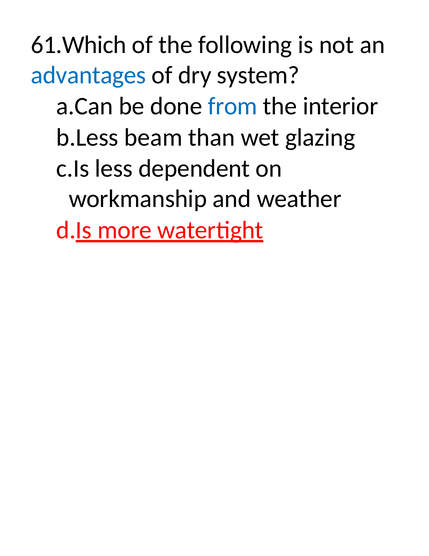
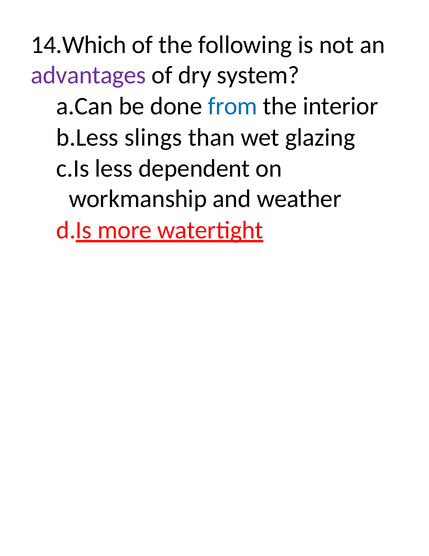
61.Which: 61.Which -> 14.Which (79, 45)
advantages colour: blue -> purple (89, 75)
beam: beam -> slings (153, 137)
